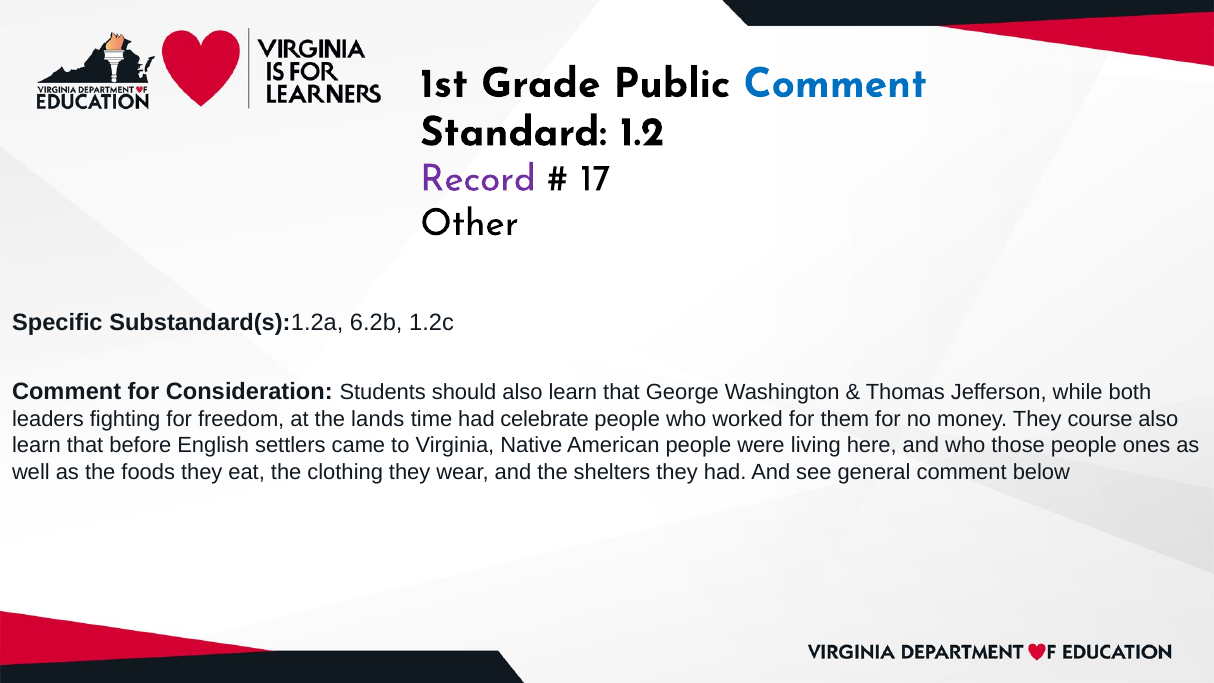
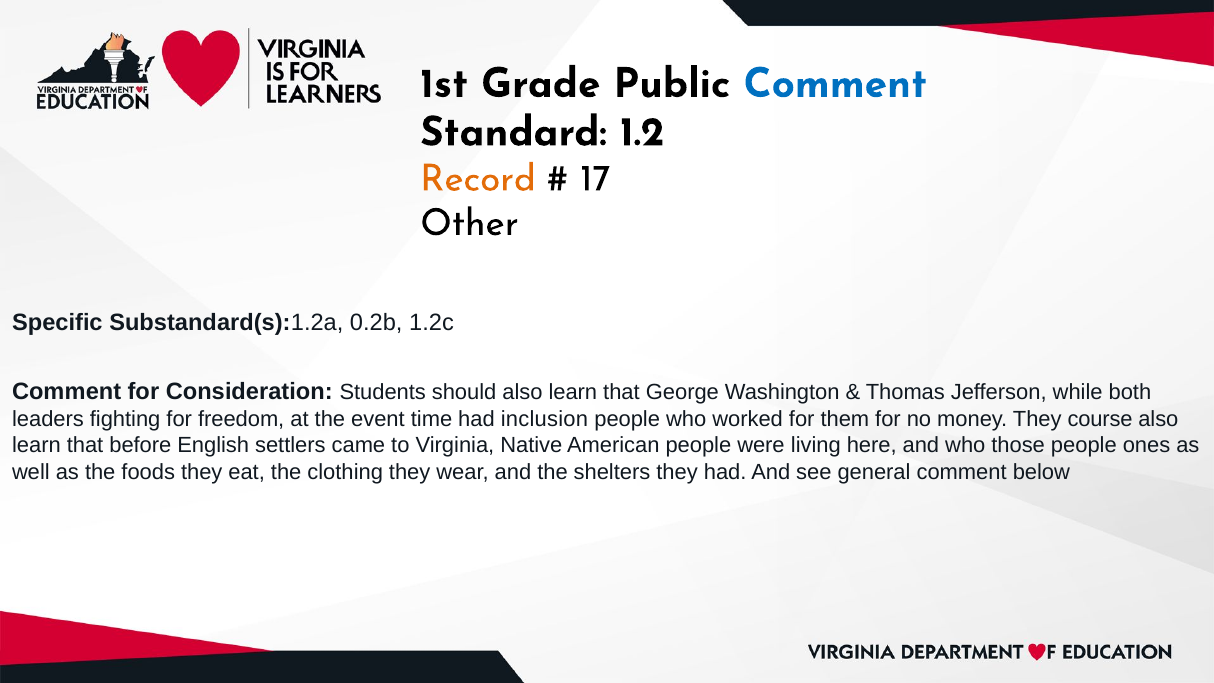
Record colour: purple -> orange (478, 178)
6.2b: 6.2b -> 0.2b (376, 323)
lands: lands -> event (378, 419)
celebrate: celebrate -> inclusion (544, 419)
